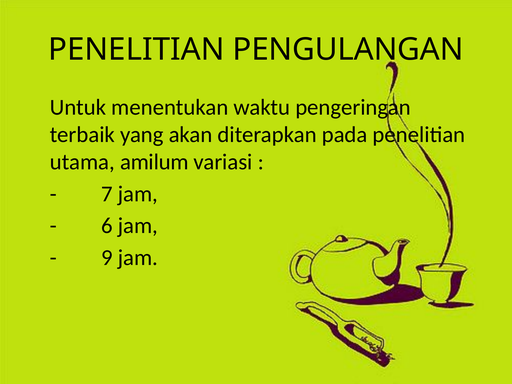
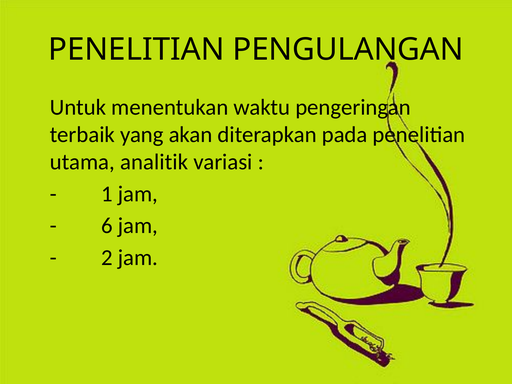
amilum: amilum -> analitik (154, 162)
7: 7 -> 1 (107, 194)
9: 9 -> 2 (107, 258)
